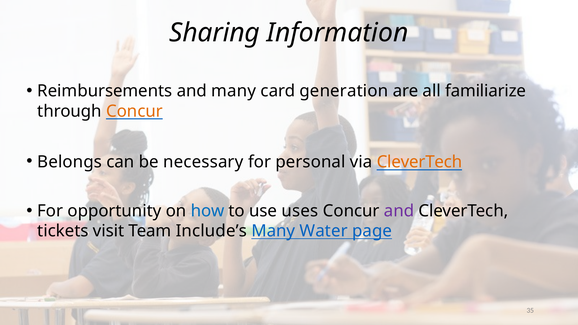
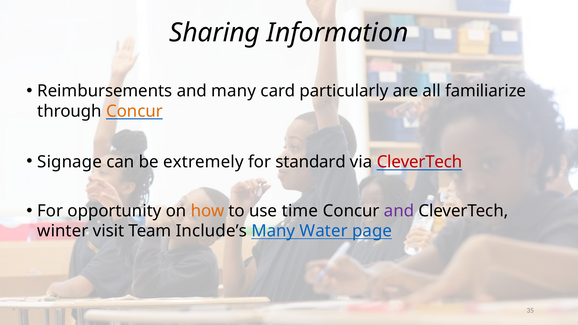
generation: generation -> particularly (344, 91)
Belongs: Belongs -> Signage (70, 162)
necessary: necessary -> extremely (203, 162)
personal: personal -> standard (311, 162)
CleverTech colour: orange -> red (420, 162)
how colour: blue -> orange (208, 211)
uses: uses -> time (300, 211)
tickets: tickets -> winter (63, 231)
